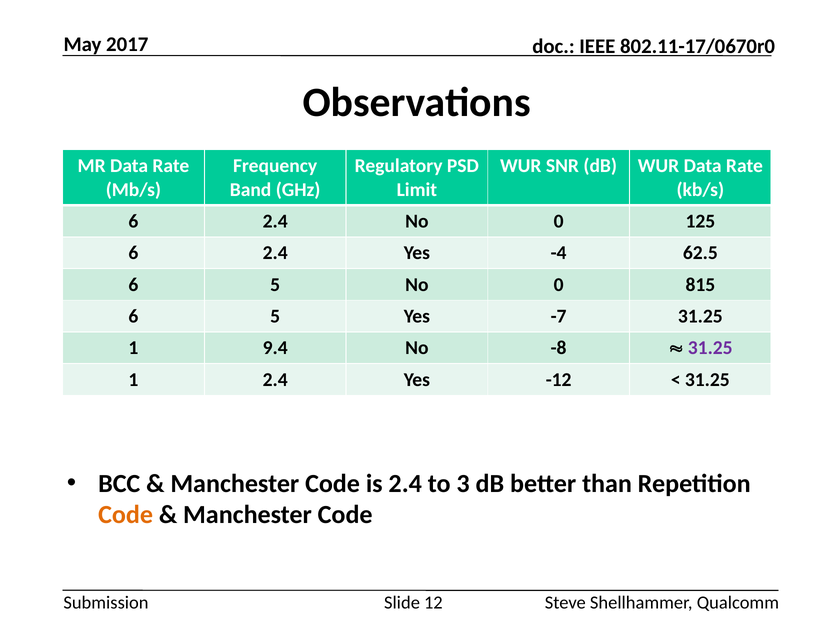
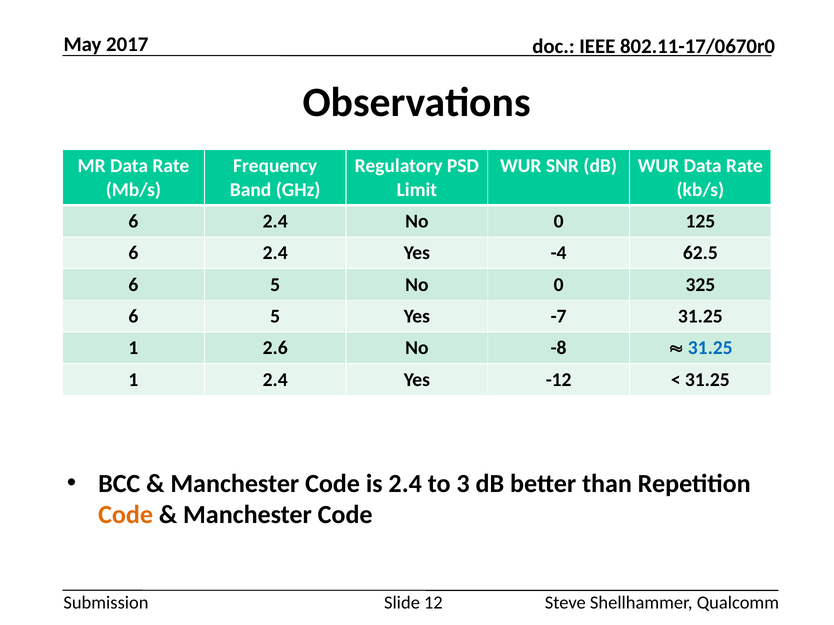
815: 815 -> 325 (700, 285)
9.4: 9.4 -> 2.6 (275, 348)
31.25 colour: purple -> blue (710, 348)
